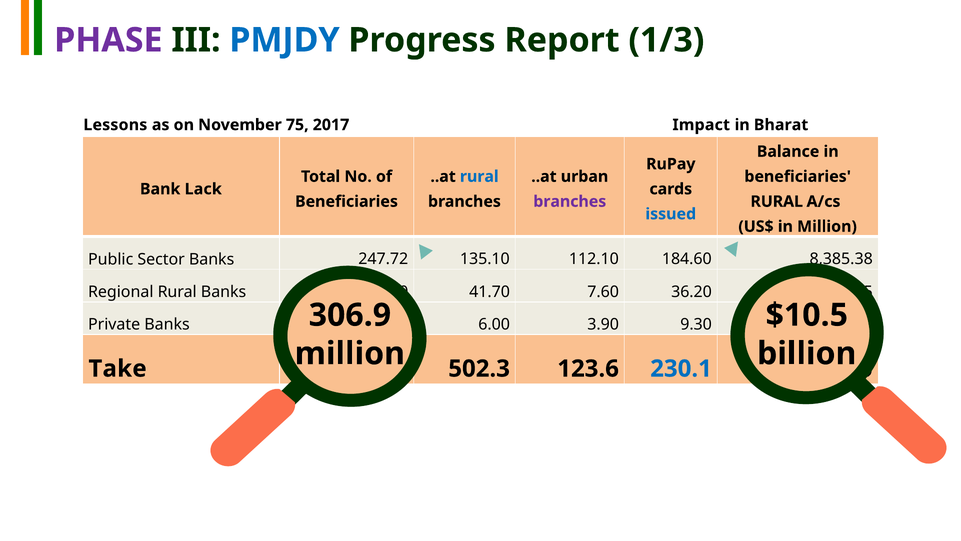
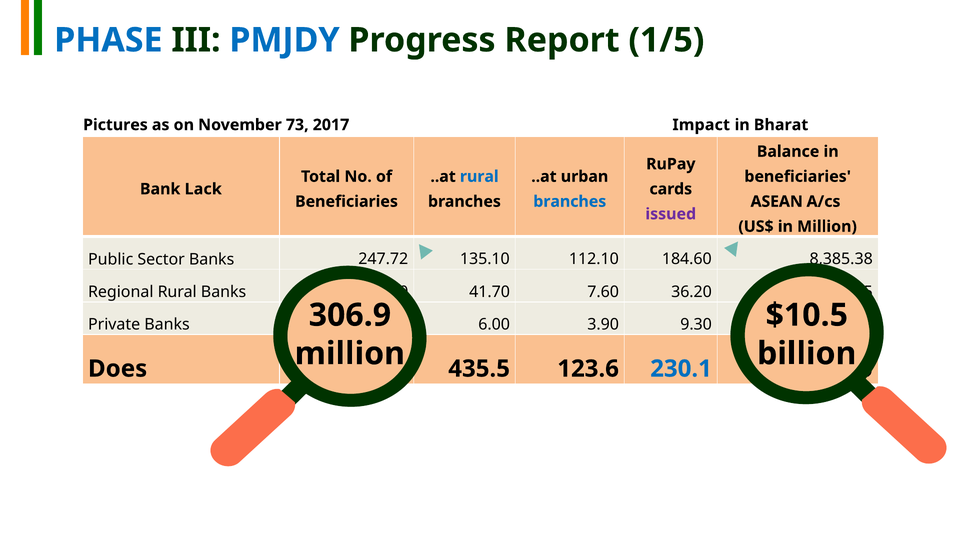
PHASE colour: purple -> blue (108, 40)
1/3: 1/3 -> 1/5 (666, 40)
Lessons: Lessons -> Pictures (115, 125)
75: 75 -> 73 (297, 125)
branches colour: purple -> blue (570, 201)
RURAL: RURAL -> ASEAN (777, 201)
issued colour: blue -> purple (671, 214)
Take: Take -> Does (118, 368)
502.3: 502.3 -> 435.5 (479, 368)
